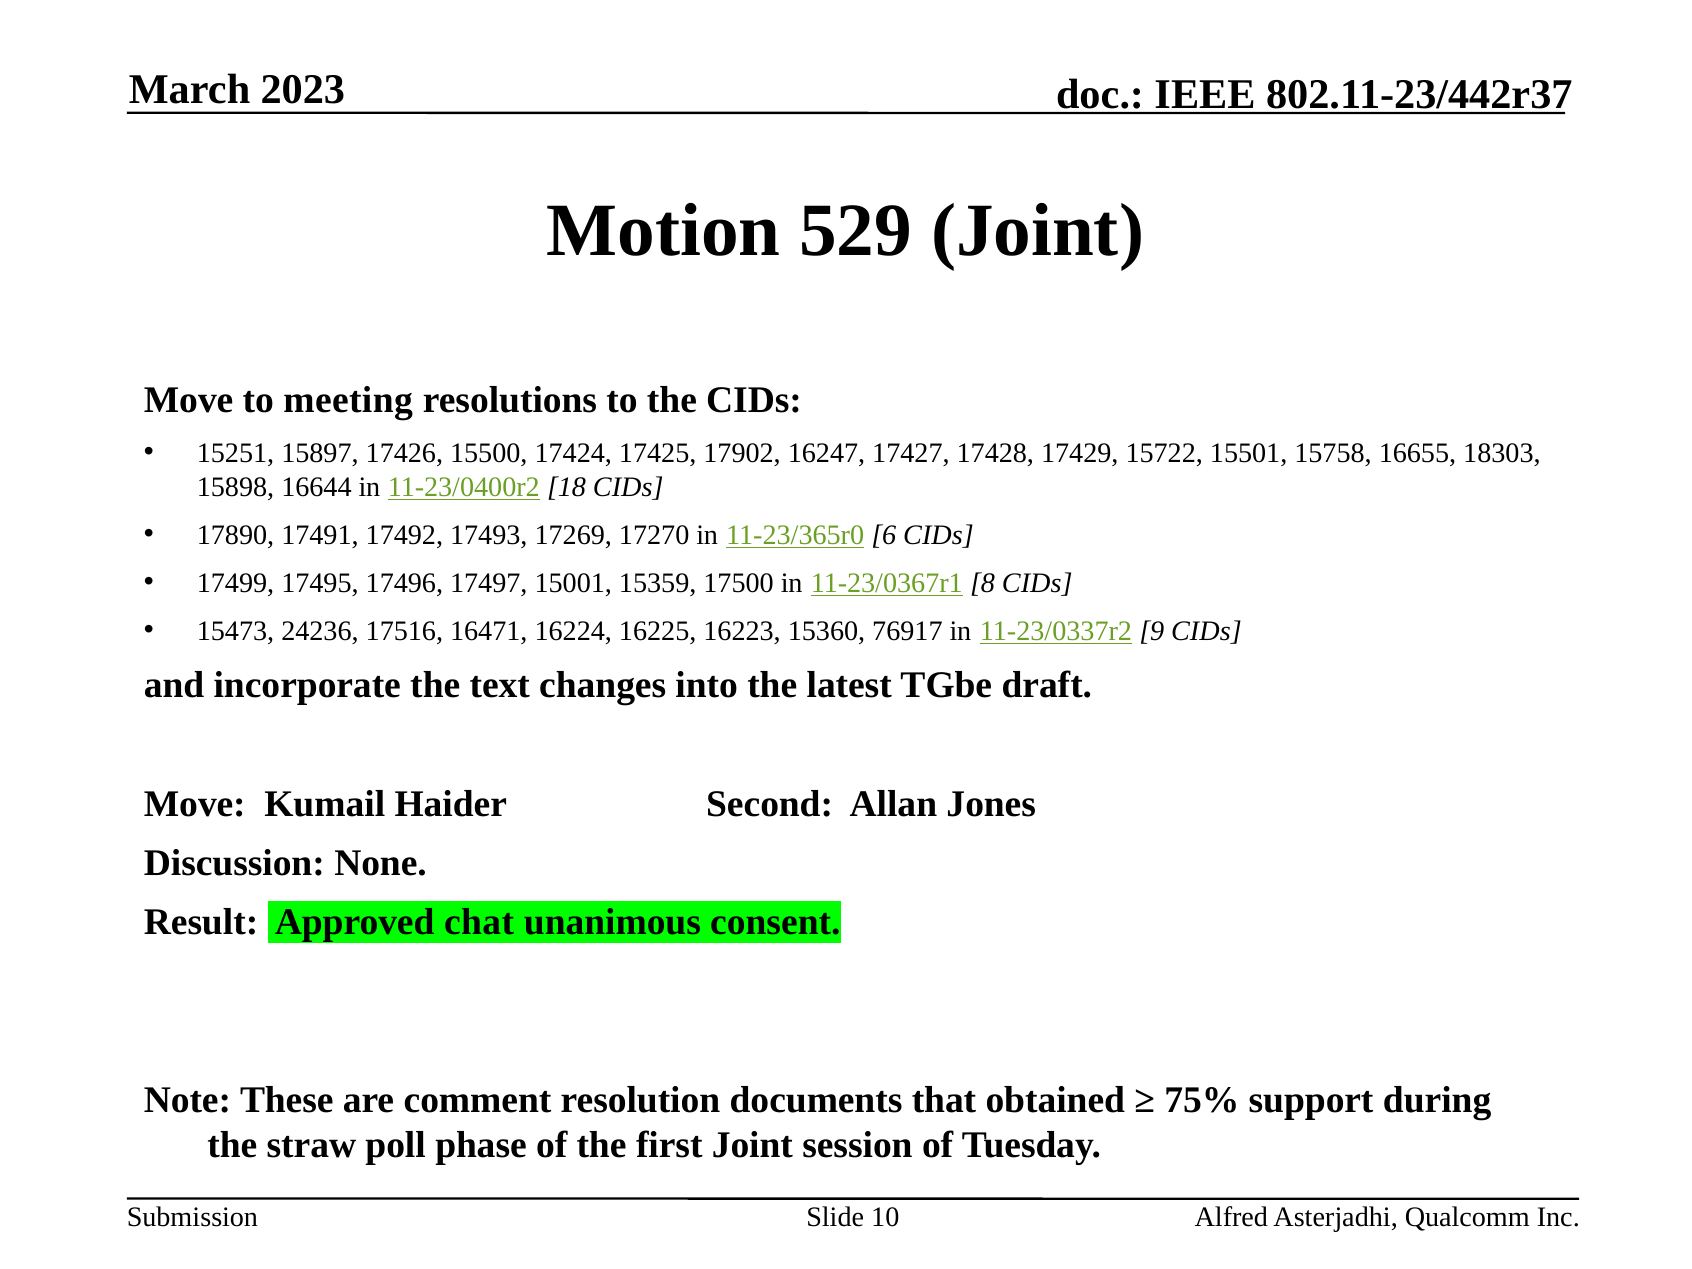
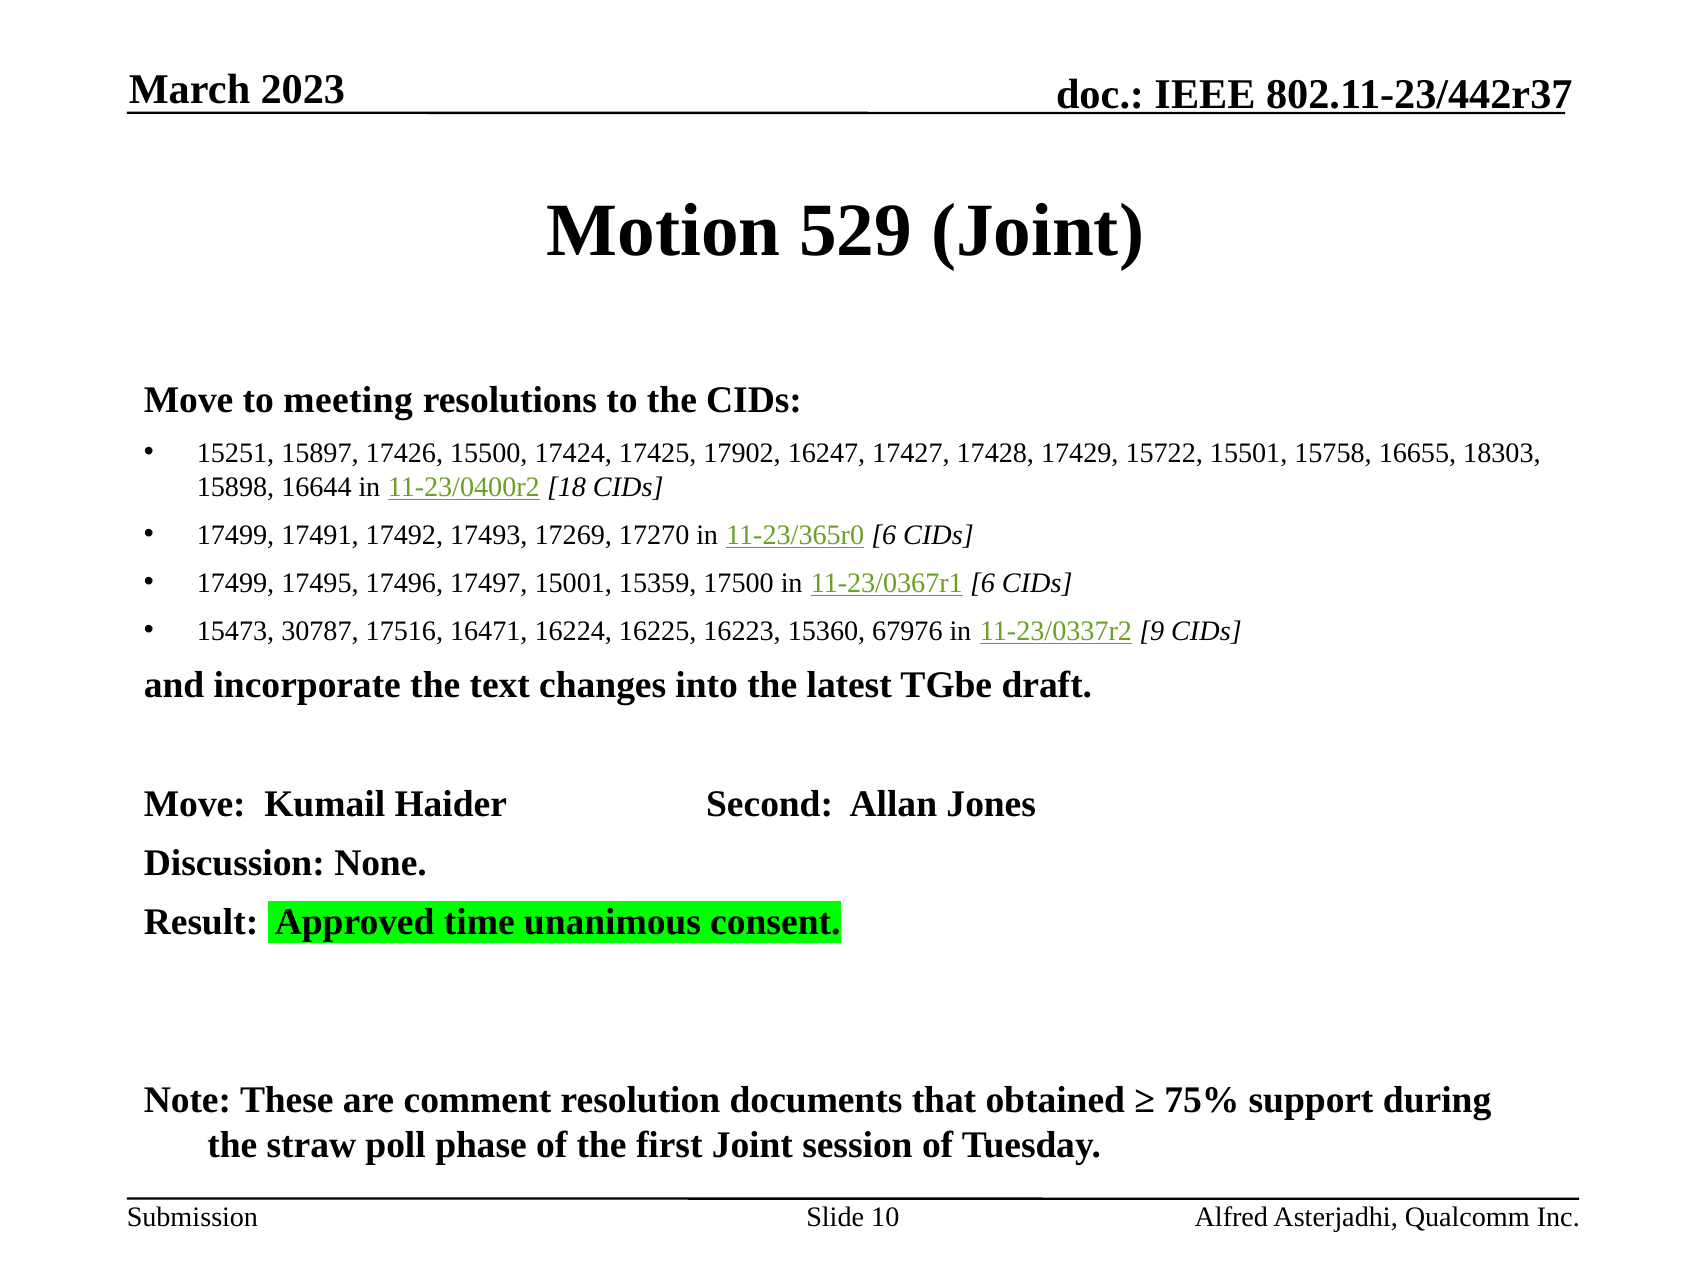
17890: 17890 -> 17499 (236, 535)
11-23/0367r1 8: 8 -> 6 (983, 583)
24236: 24236 -> 30787 (320, 631)
76917: 76917 -> 67976 (907, 631)
chat: chat -> time (479, 922)
